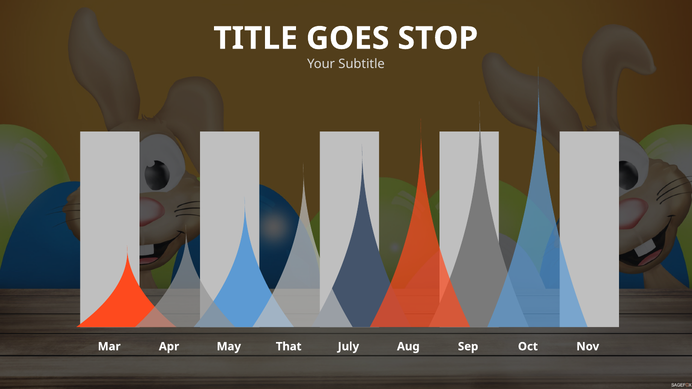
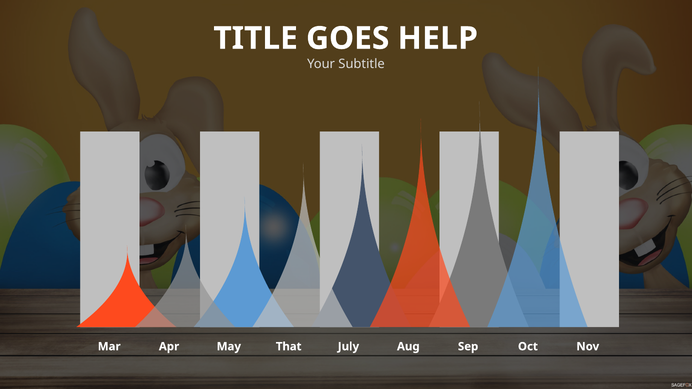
STOP: STOP -> HELP (438, 38)
